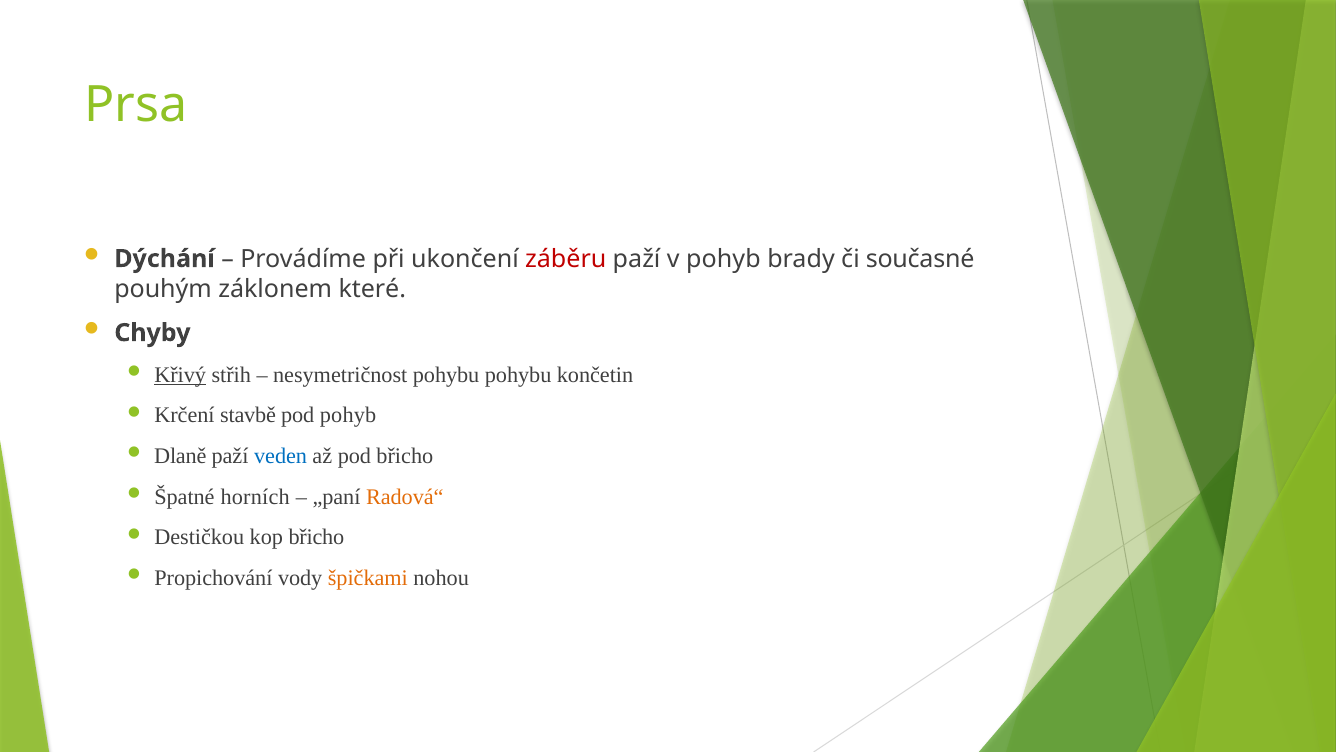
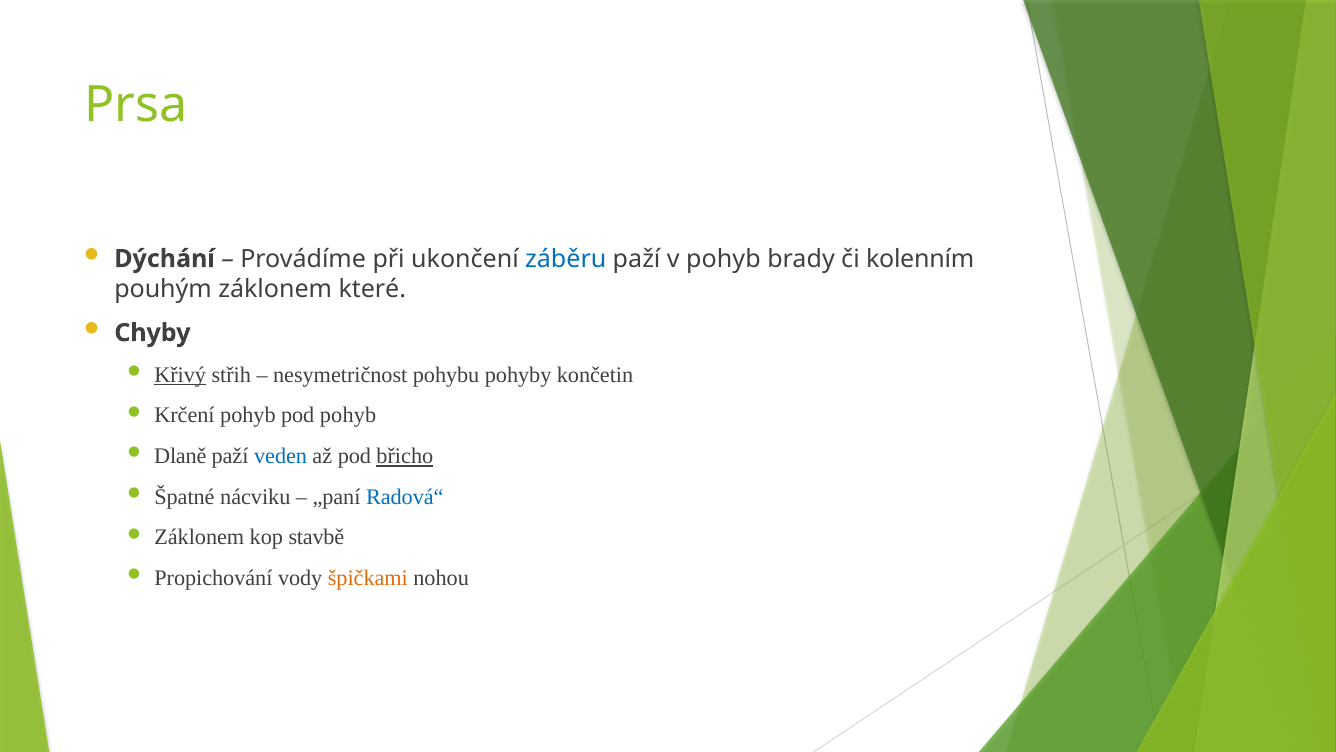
záběru colour: red -> blue (566, 259)
současné: současné -> kolenním (920, 259)
pohybu pohybu: pohybu -> pohyby (518, 375)
Krčení stavbě: stavbě -> pohyb (248, 415)
břicho underline: none -> present (405, 456)
horních: horních -> nácviku (255, 497)
Radová“ colour: orange -> blue (405, 497)
Destičkou: Destičkou -> Záklonem (199, 537)
kop břicho: břicho -> stavbě (316, 537)
